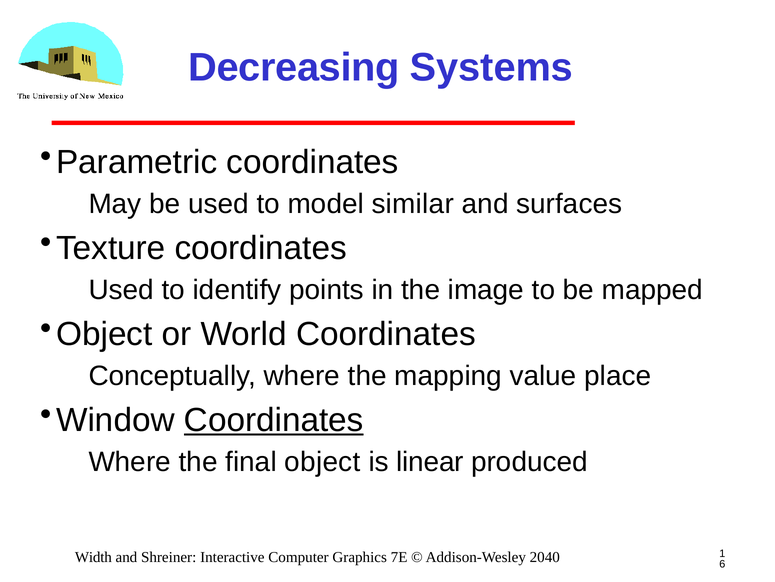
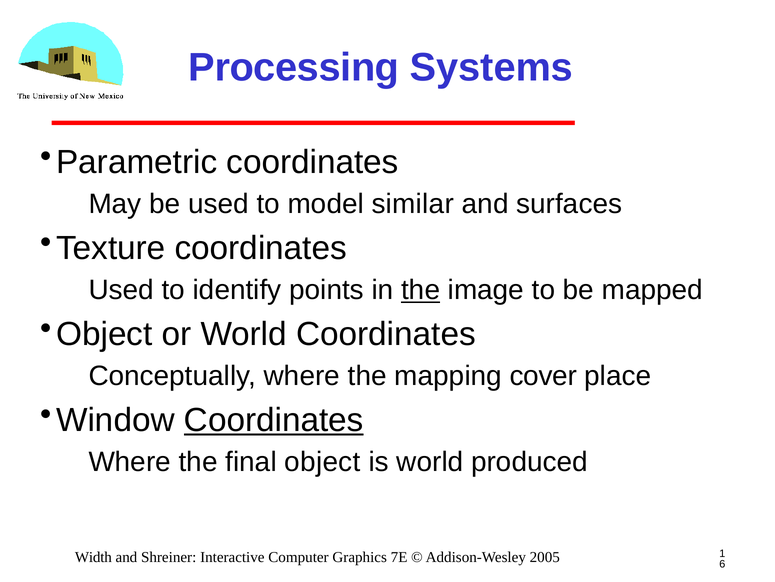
Decreasing: Decreasing -> Processing (294, 67)
the underline: none -> present (421, 290)
value: value -> cover (543, 376)
is linear: linear -> world (430, 462)
2040: 2040 -> 2005 (545, 556)
